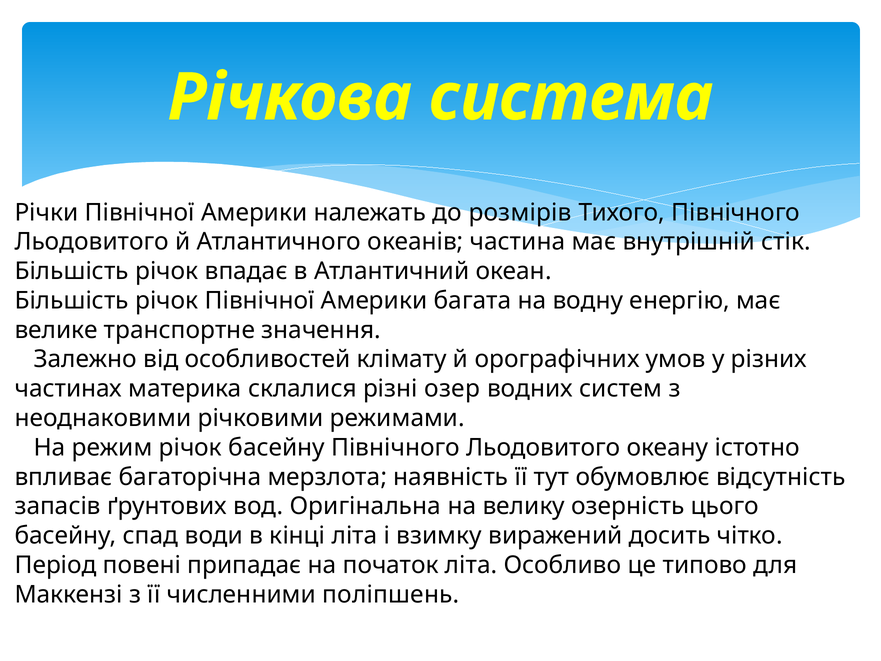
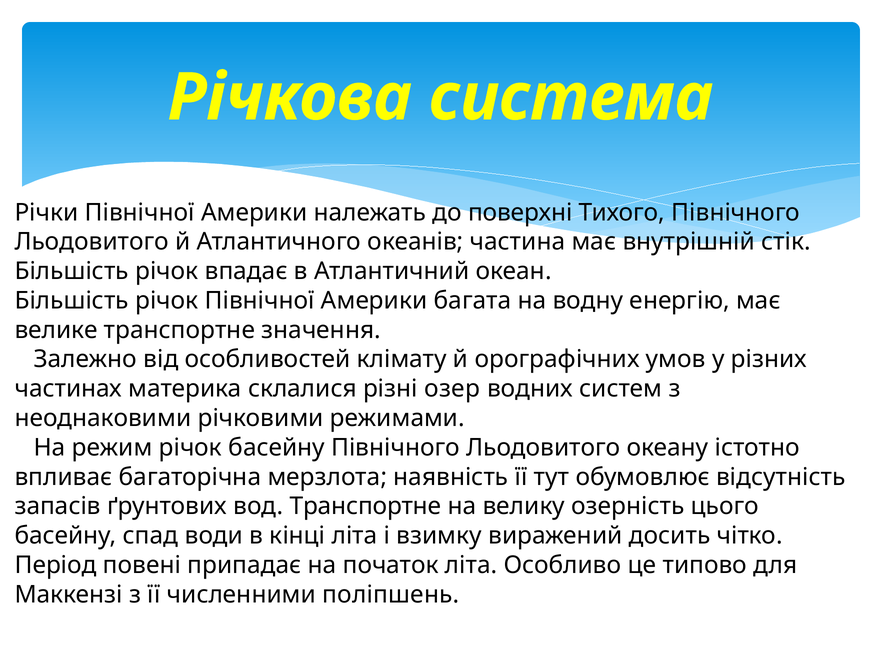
розмірів: розмірів -> поверхні (520, 212)
вод Оригінальна: Оригінальна -> Транспортне (365, 506)
